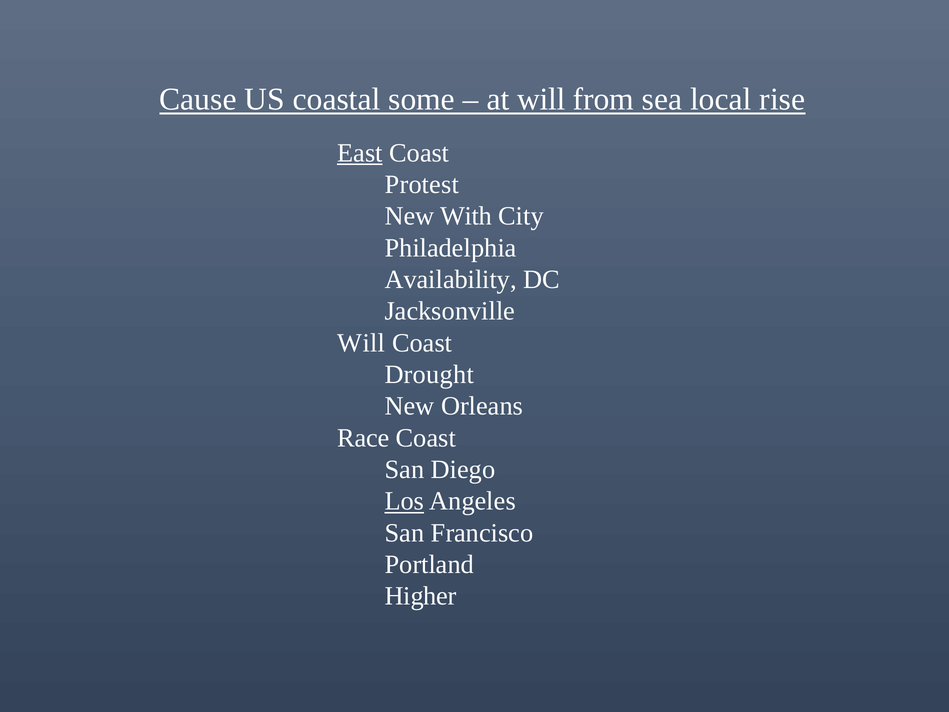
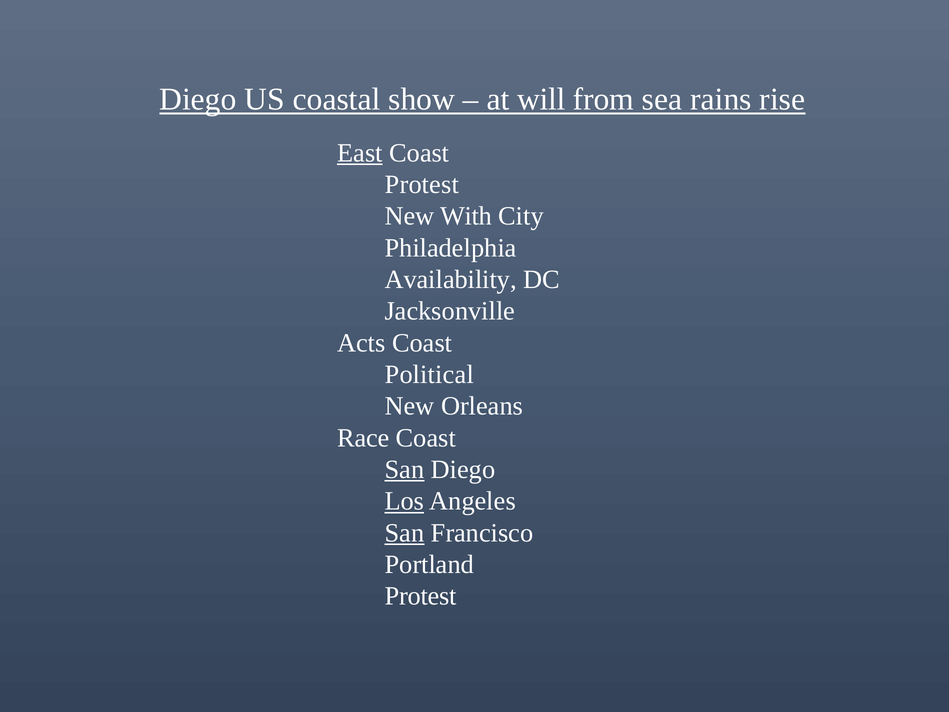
Cause: Cause -> Diego (198, 100)
some: some -> show (422, 100)
local: local -> rains (721, 100)
Will: Will -> Acts (361, 343)
Drought: Drought -> Political (429, 374)
San underline: none -> present (404, 469)
San underline: none -> present (404, 533)
Higher: Higher -> Protest (421, 596)
